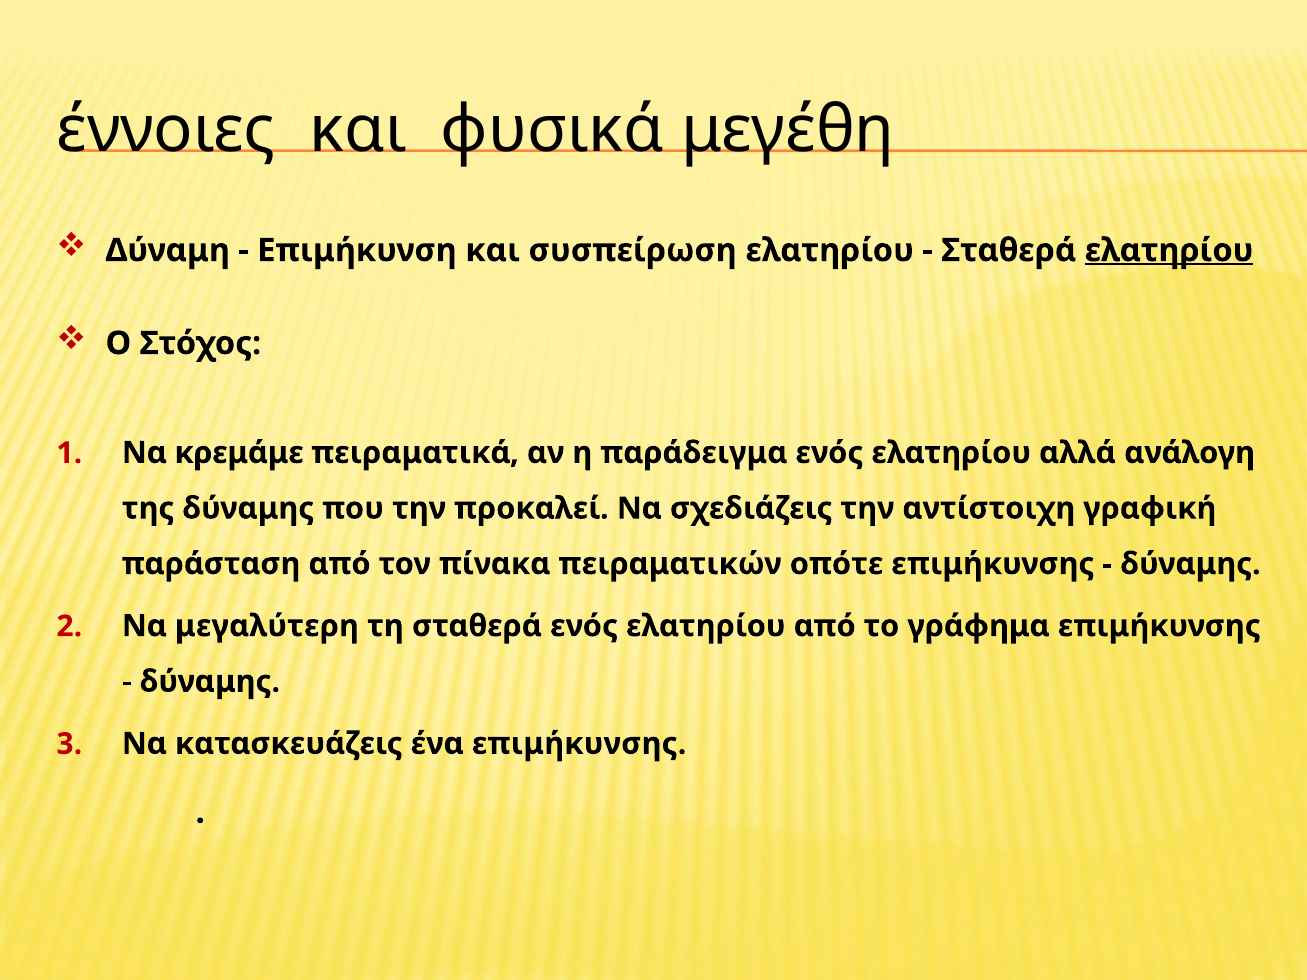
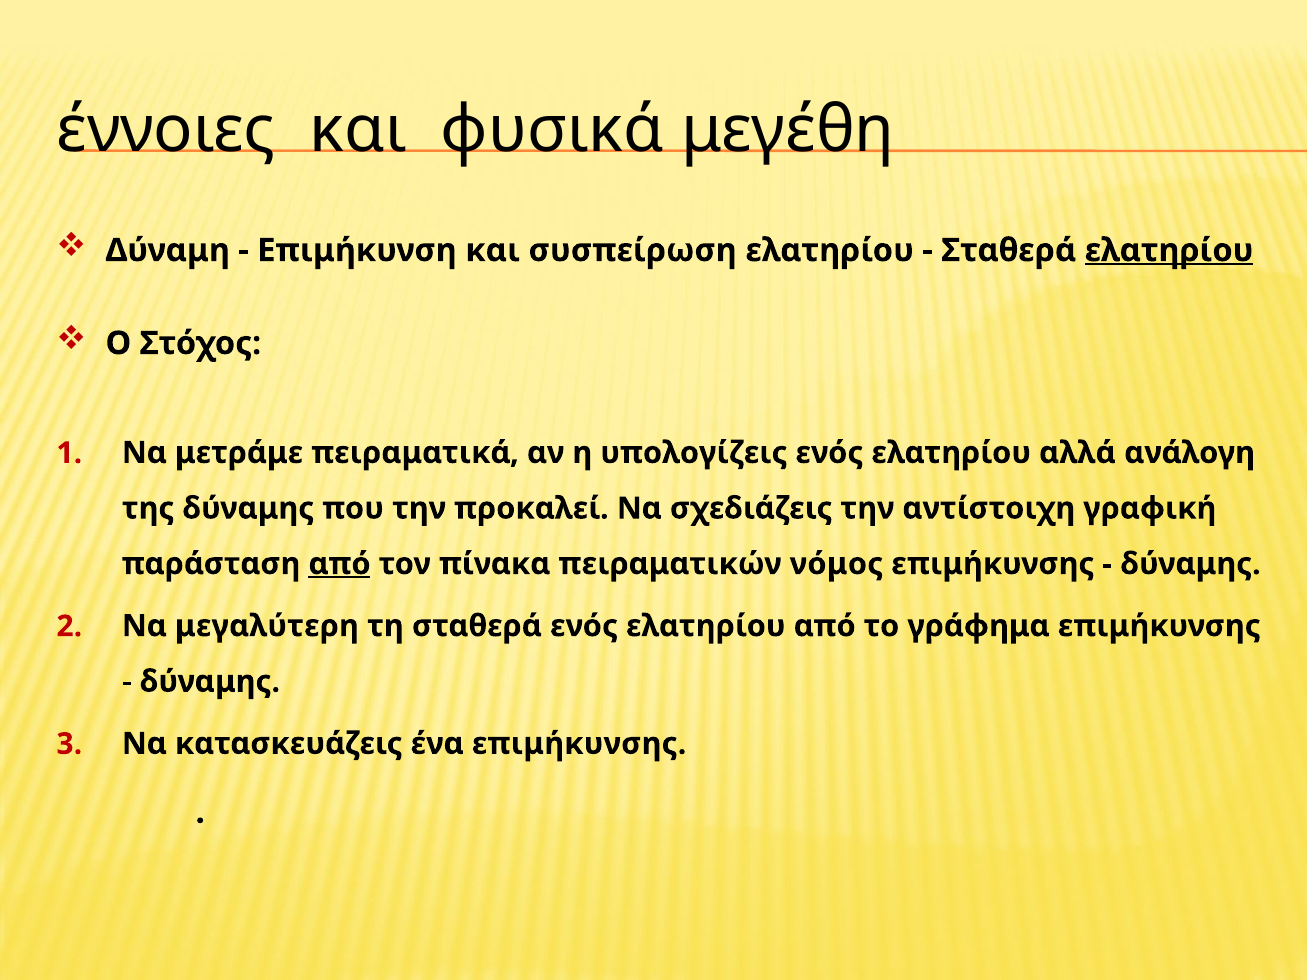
κρεμάμε: κρεμάμε -> μετράμε (239, 453)
παράδειγμα: παράδειγμα -> υπολογίζεις (694, 453)
από underline: none -> present (340, 564)
οπότε: οπότε -> νόμος (836, 564)
